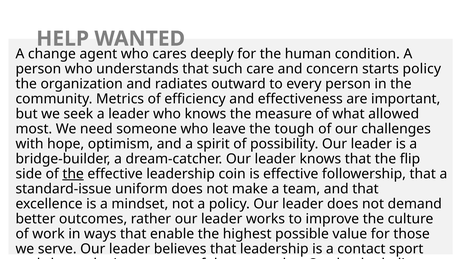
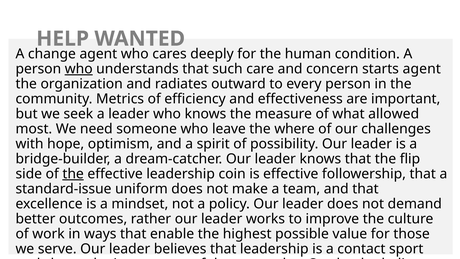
who underline: none -> present (79, 69)
starts policy: policy -> agent (422, 69)
tough: tough -> where (295, 129)
